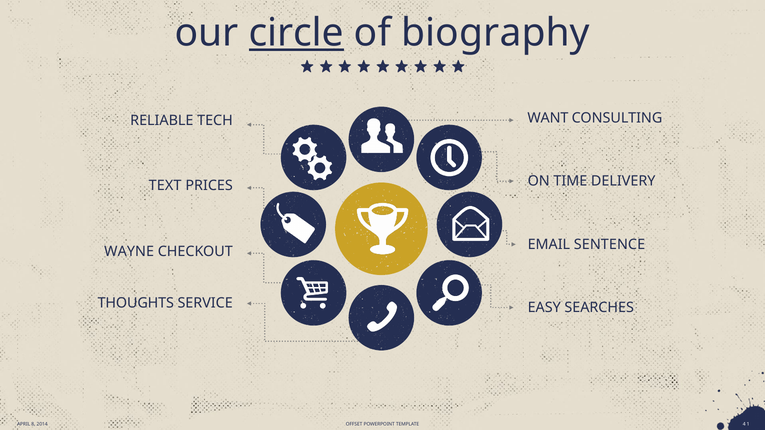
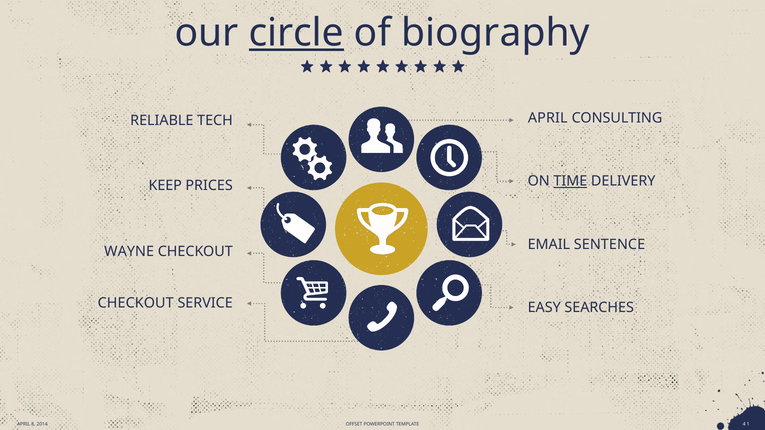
WANT: WANT -> APRIL (548, 118)
TIME underline: none -> present (570, 181)
TEXT: TEXT -> KEEP (165, 186)
THOUGHTS: THOUGHTS -> CHECKOUT (136, 303)
